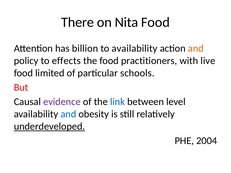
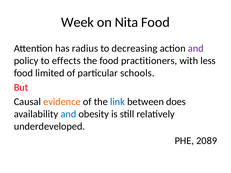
There: There -> Week (77, 22)
billion: billion -> radius (85, 48)
to availability: availability -> decreasing (135, 48)
and colour: orange -> purple (196, 48)
live: live -> less (208, 61)
evidence colour: purple -> orange (62, 102)
level: level -> does (176, 102)
underdeveloped underline: present -> none (49, 127)
2004: 2004 -> 2089 (207, 141)
